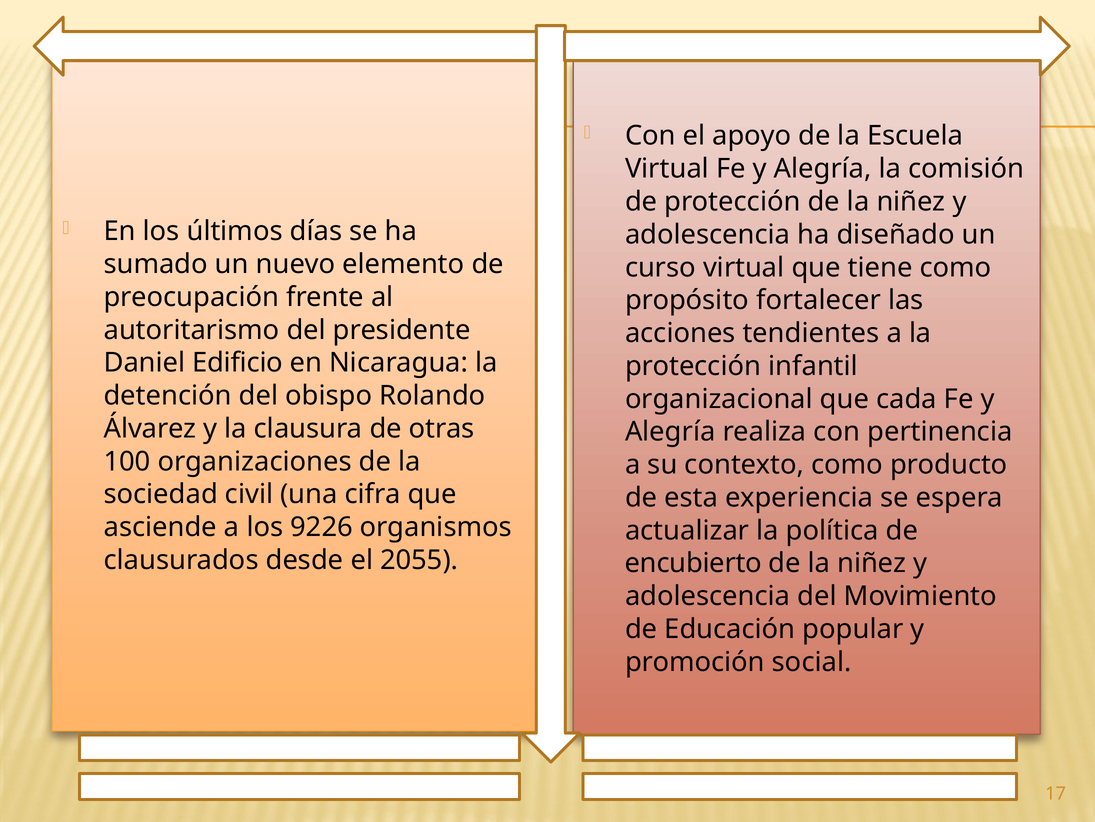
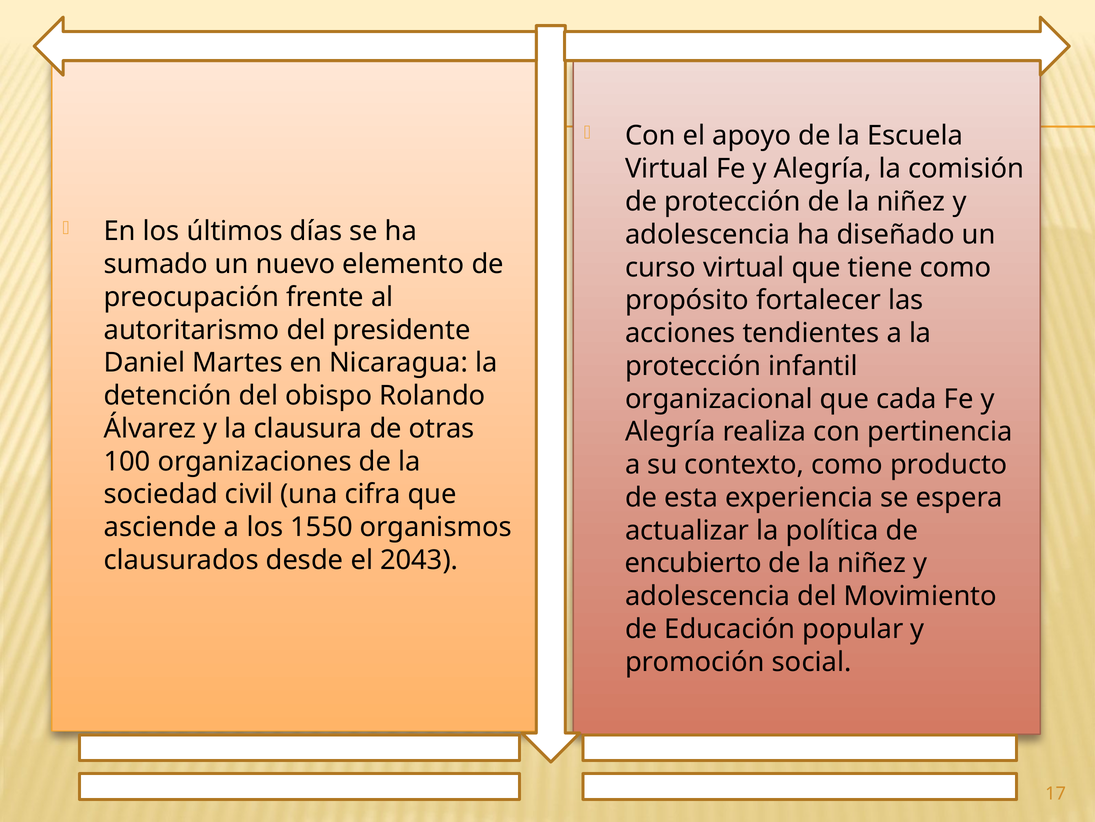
Edificio: Edificio -> Martes (238, 363)
9226: 9226 -> 1550 (322, 527)
2055: 2055 -> 2043 (419, 560)
